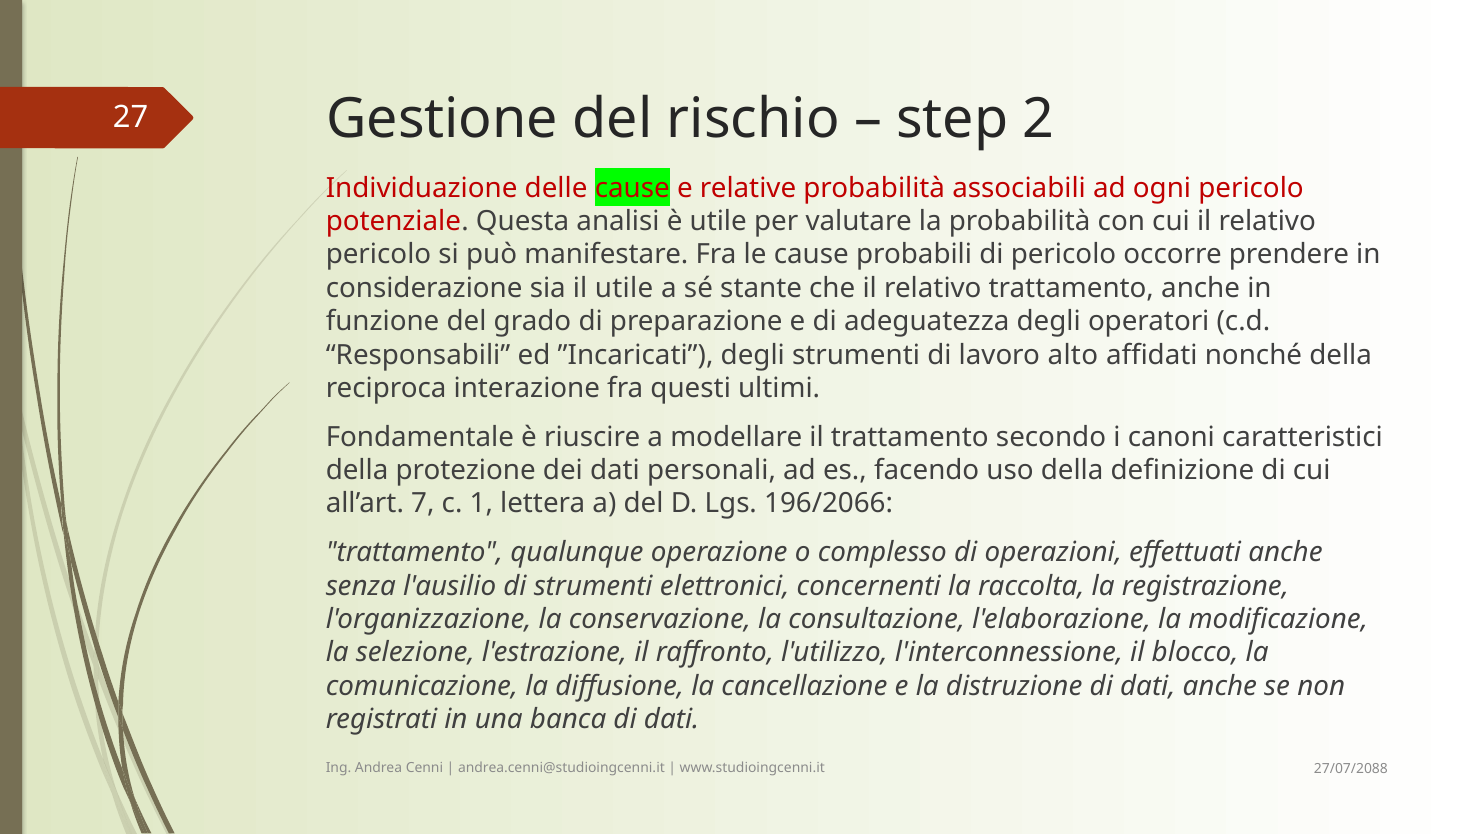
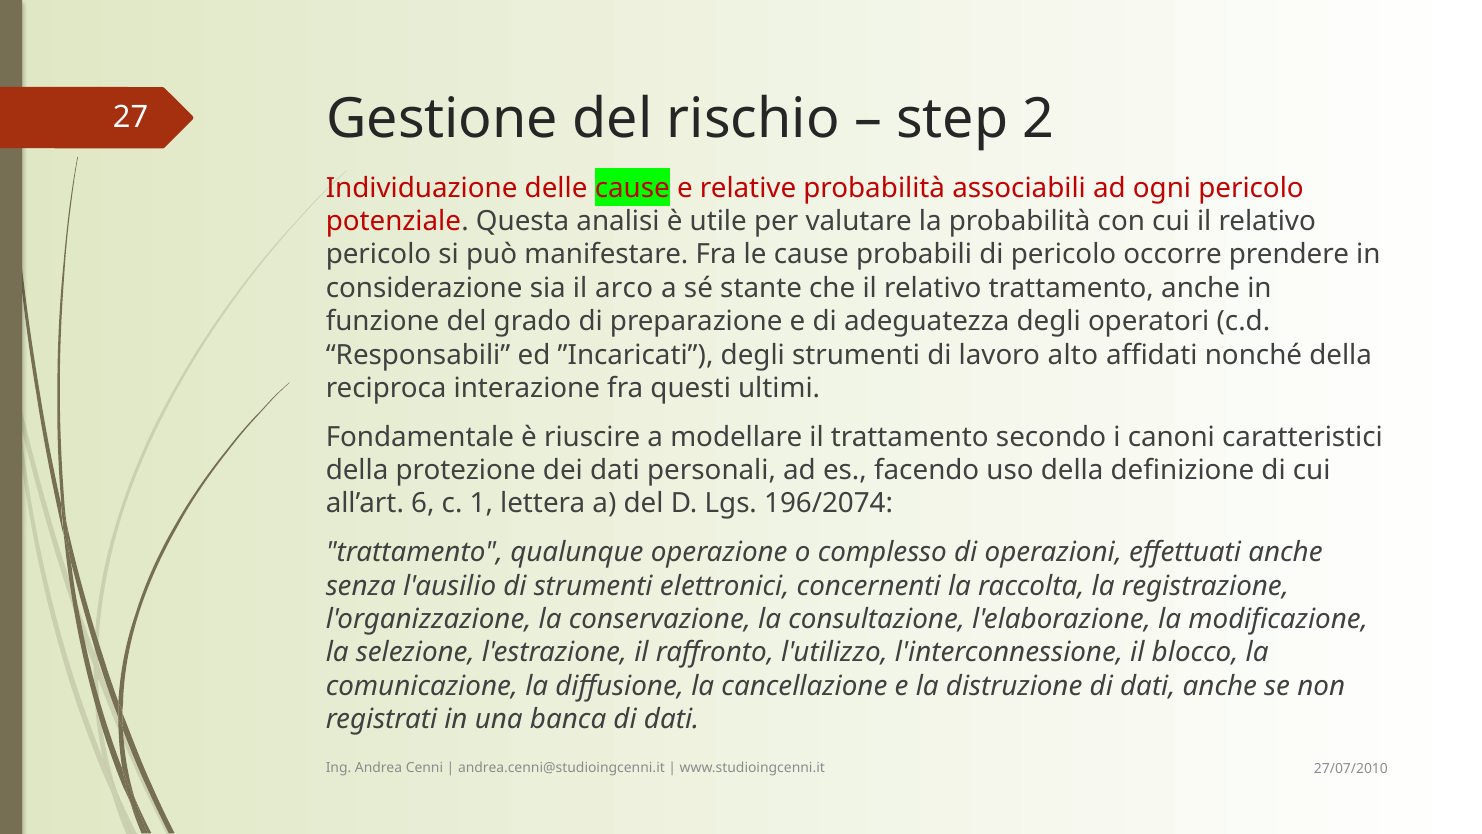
il utile: utile -> arco (624, 288)
7: 7 -> 6 (423, 504)
196/2066: 196/2066 -> 196/2074 (829, 504)
27/07/2088: 27/07/2088 -> 27/07/2010 (1351, 769)
